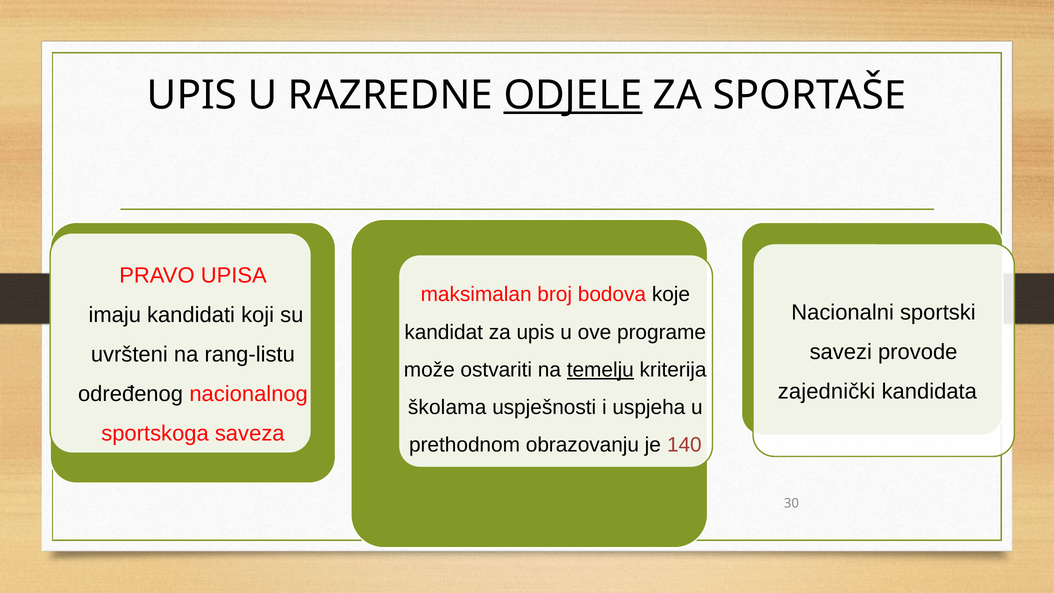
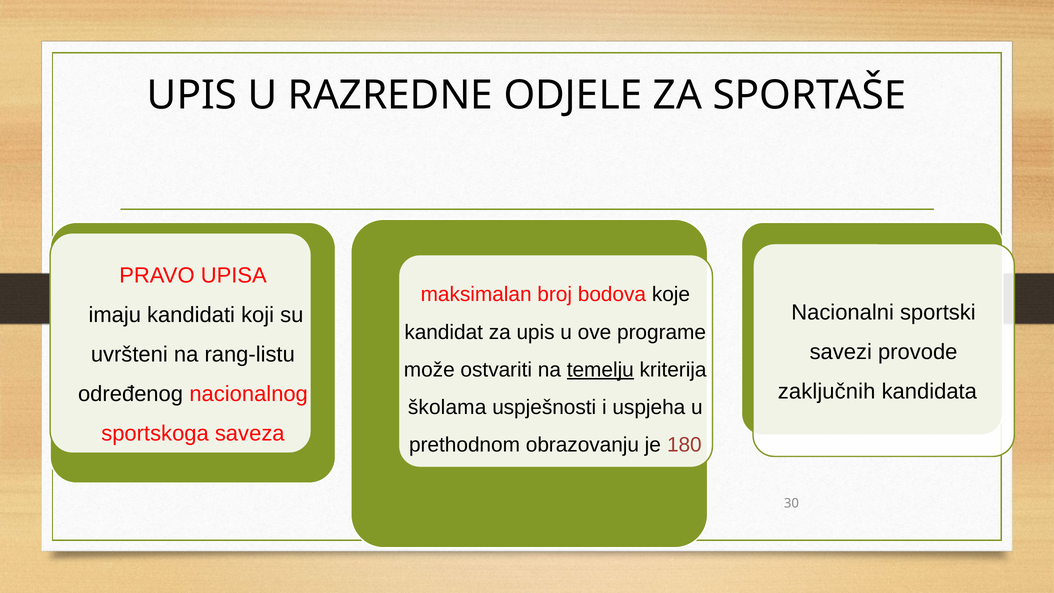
ODJELE underline: present -> none (573, 95)
zajednički: zajednički -> zaključnih (827, 391)
140: 140 -> 180 (684, 445)
